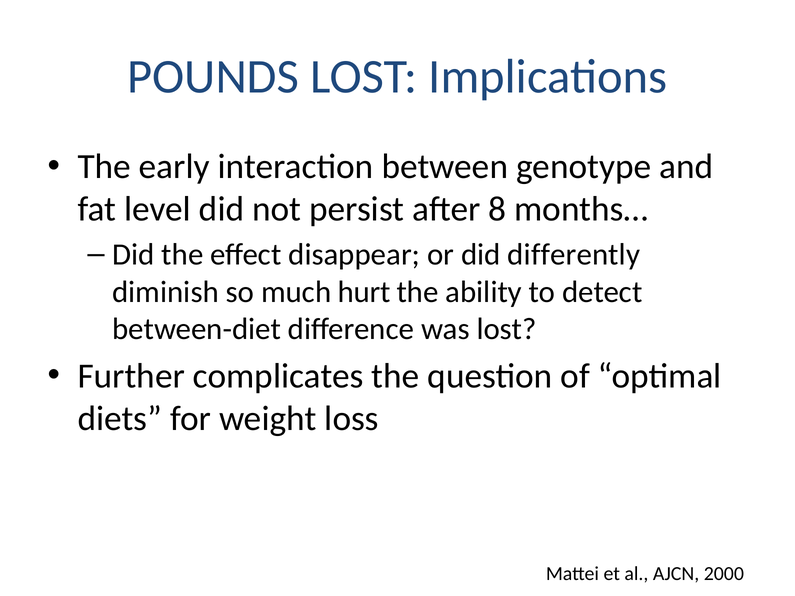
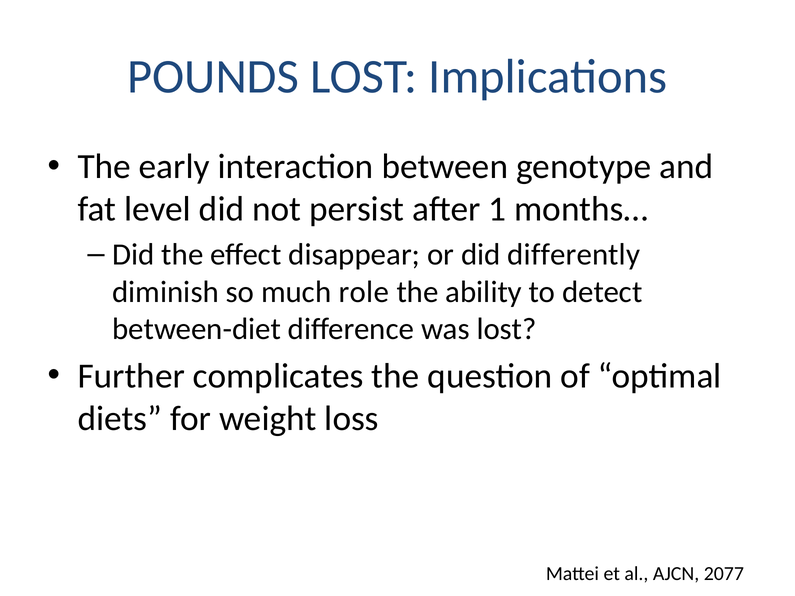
8: 8 -> 1 (497, 209)
hurt: hurt -> role (364, 292)
2000: 2000 -> 2077 (724, 574)
